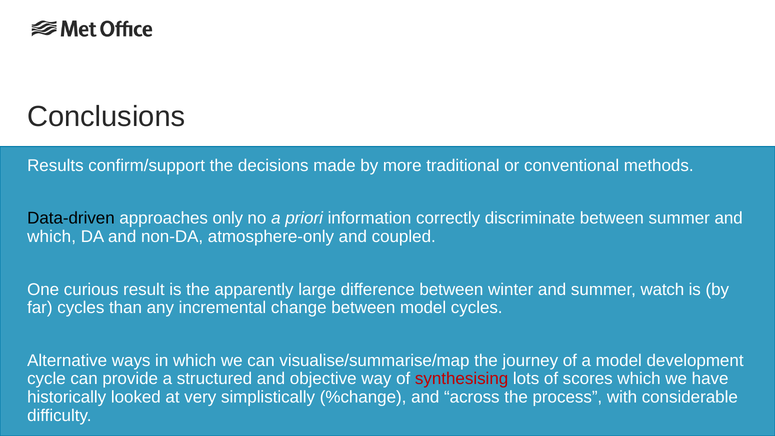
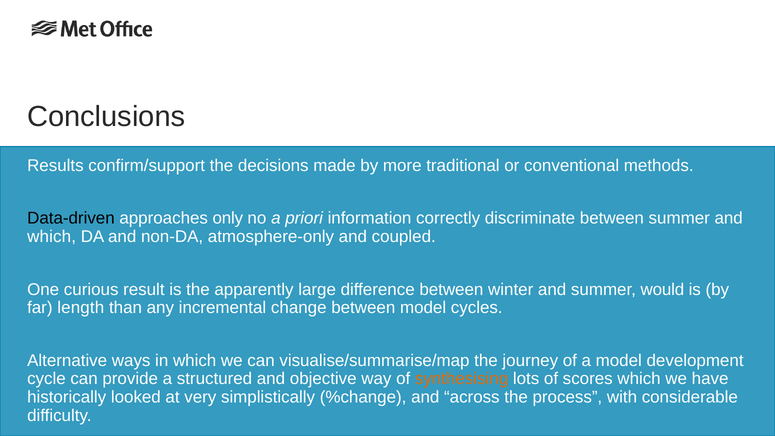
watch: watch -> would (662, 289)
far cycles: cycles -> length (81, 308)
synthesising colour: red -> orange (462, 379)
